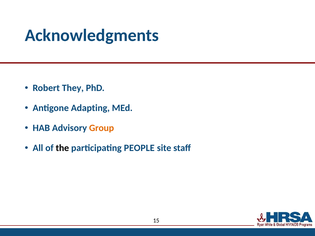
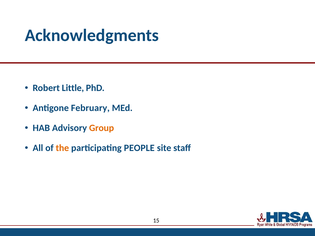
They: They -> Little (73, 88)
Adapting: Adapting -> February (90, 108)
the colour: black -> orange (62, 148)
